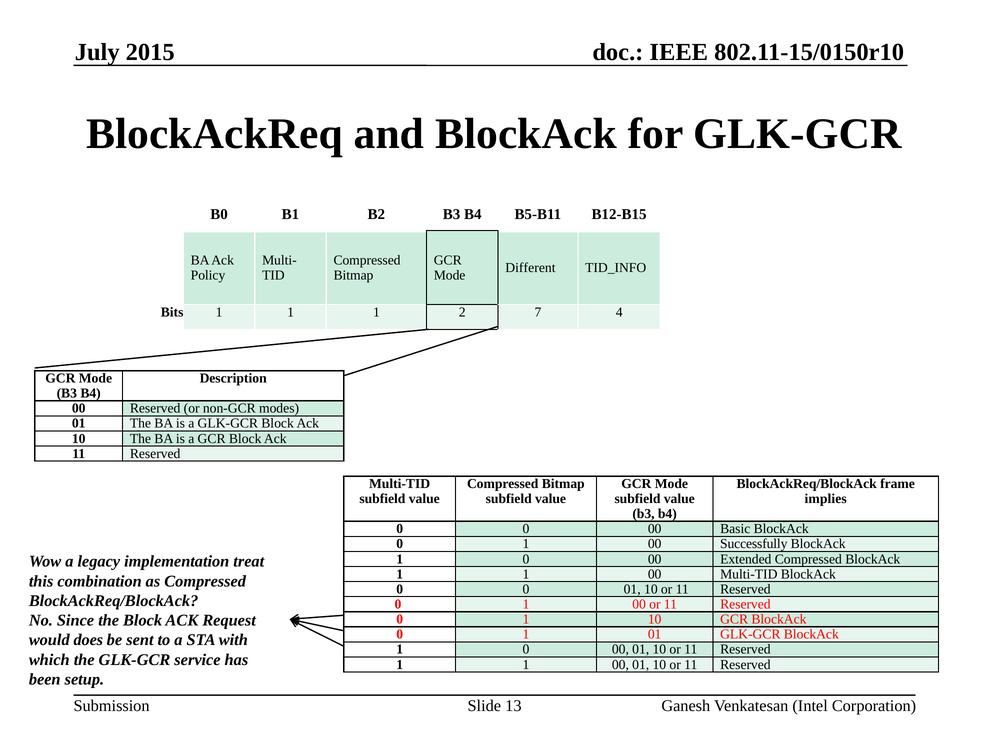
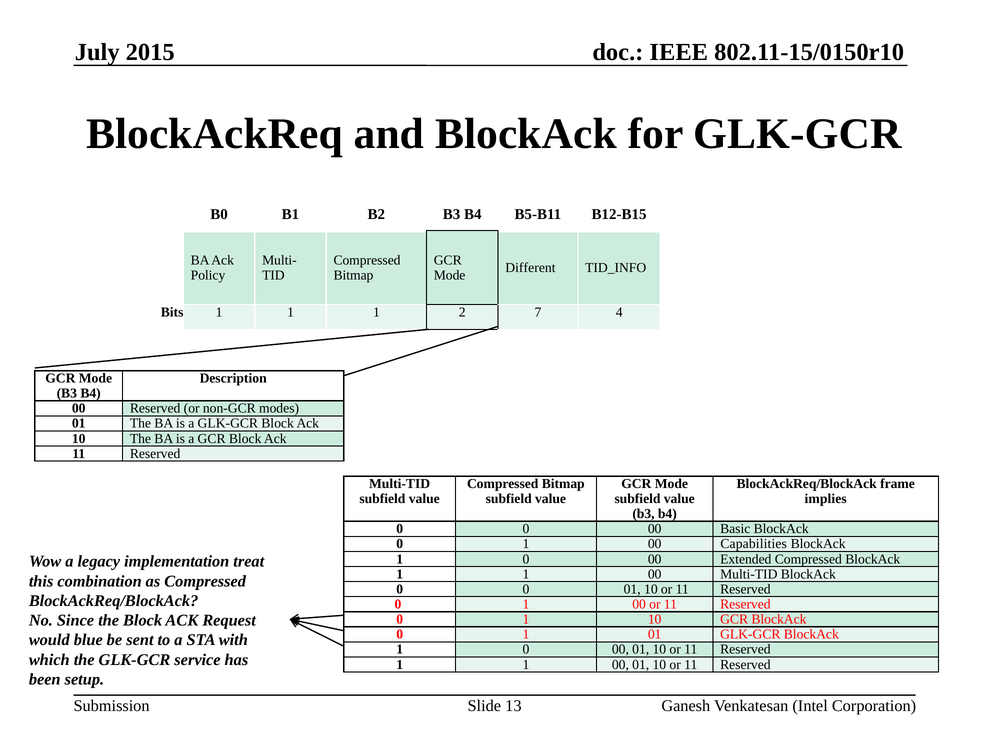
Successfully: Successfully -> Capabilities (754, 544)
does: does -> blue (88, 640)
